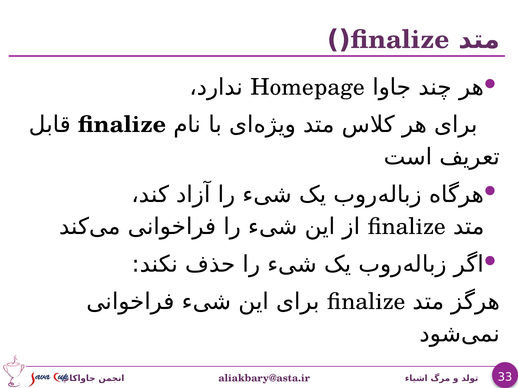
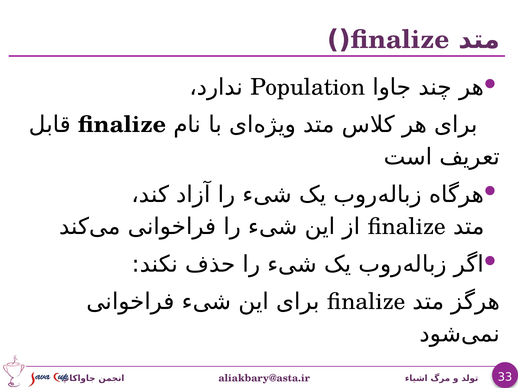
Homepage: Homepage -> Population (308, 87)
